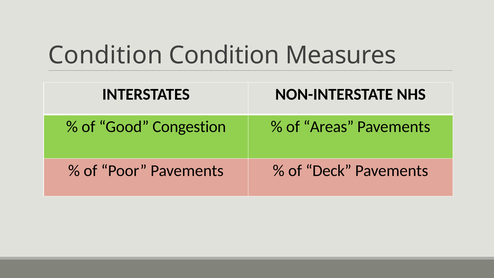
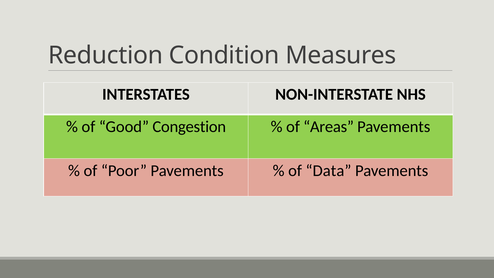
Condition: Condition -> Reduction (106, 55)
Deck: Deck -> Data (328, 171)
